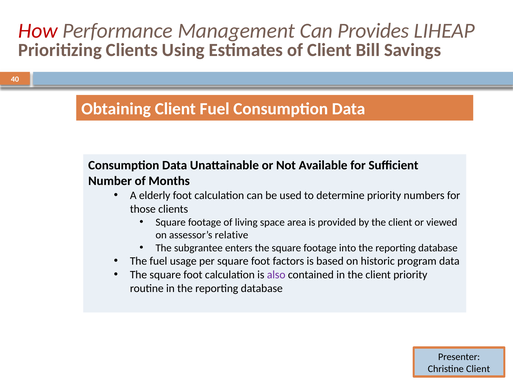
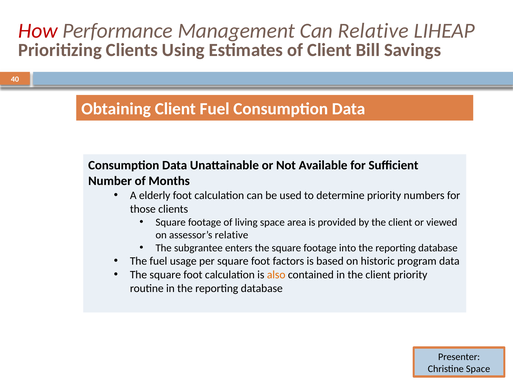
Can Provides: Provides -> Relative (373, 31)
also colour: purple -> orange (276, 275)
Christine Client: Client -> Space (478, 368)
